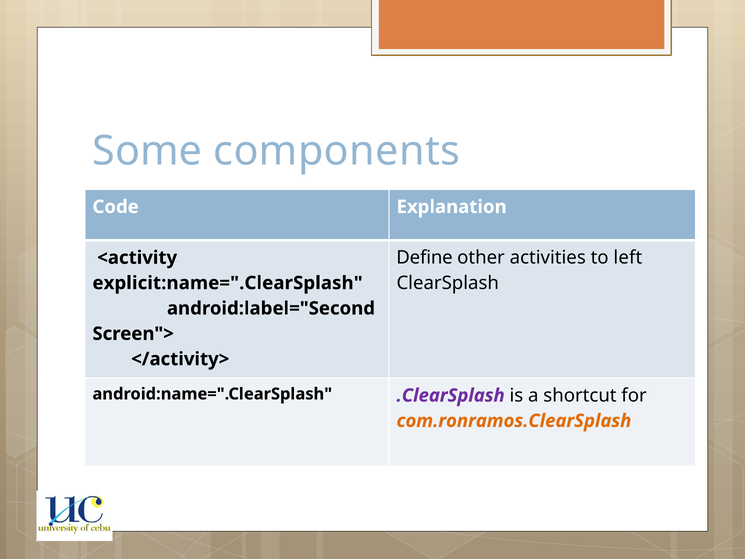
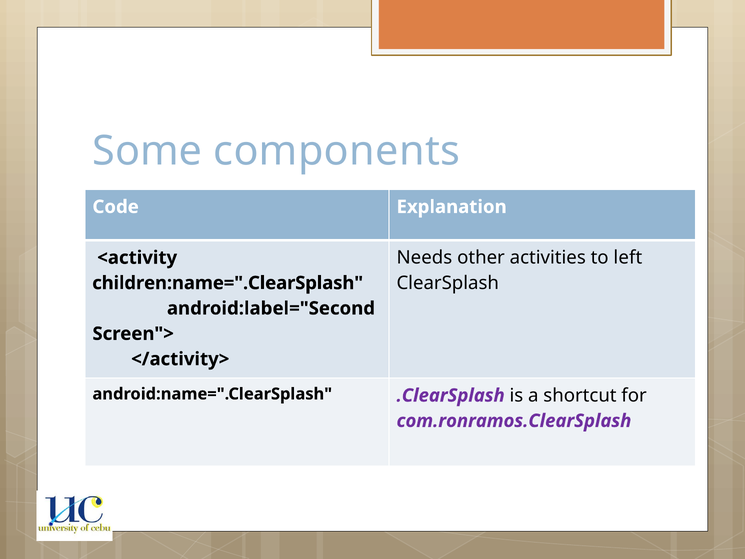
Define: Define -> Needs (424, 258)
explicit:name=".ClearSplash: explicit:name=".ClearSplash -> children:name=".ClearSplash (228, 283)
com.ronramos.ClearSplash colour: orange -> purple (514, 421)
